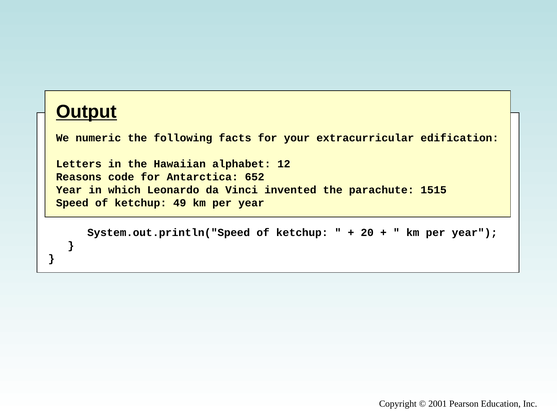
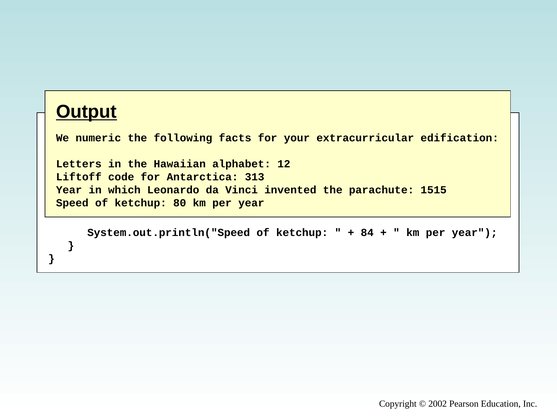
Reasons: Reasons -> Liftoff (79, 177)
652: 652 -> 313 (255, 177)
49: 49 -> 80 (180, 203)
20: 20 -> 84 (367, 232)
2001: 2001 -> 2002 (438, 404)
